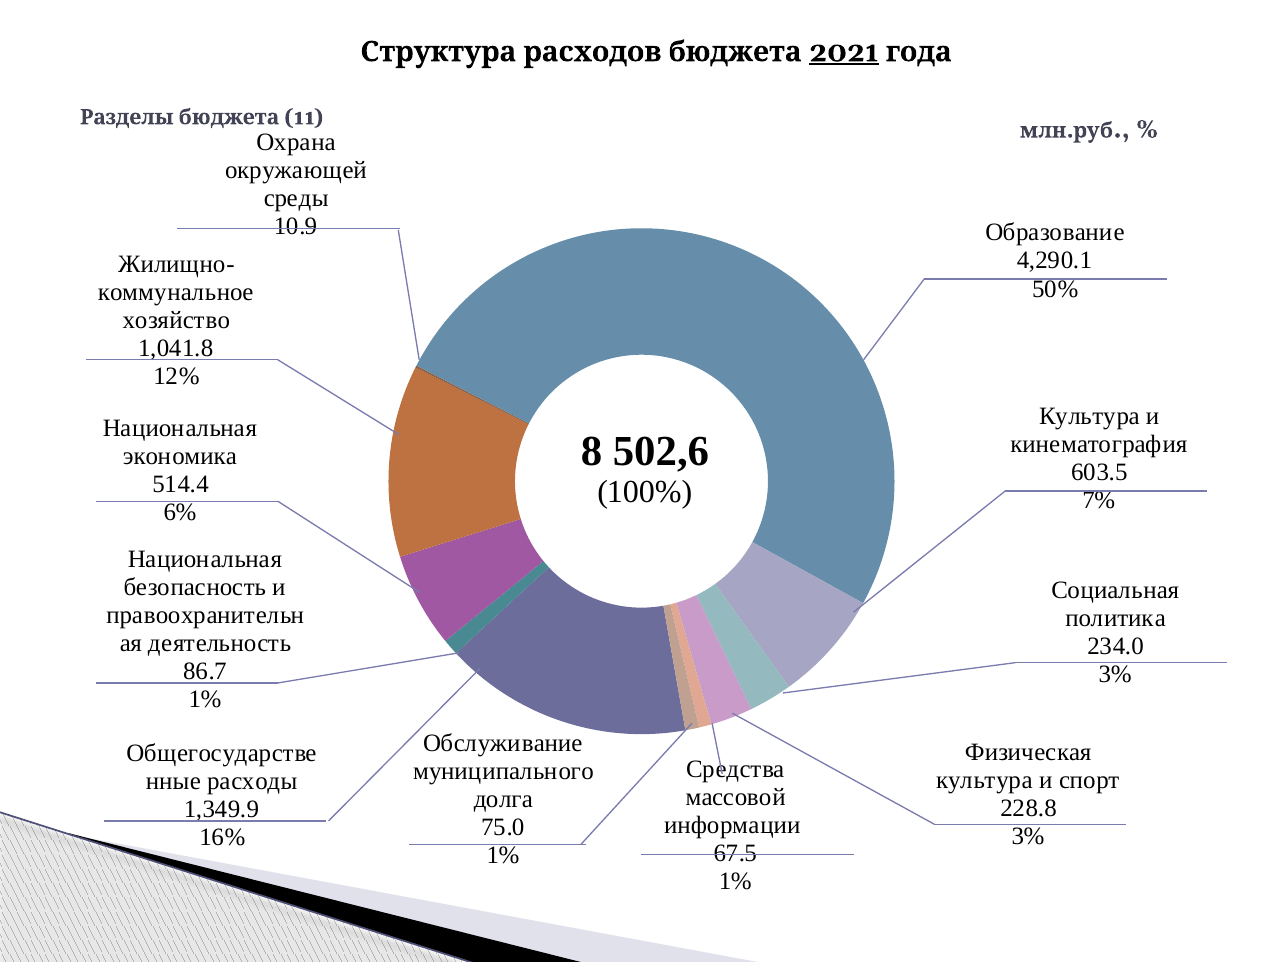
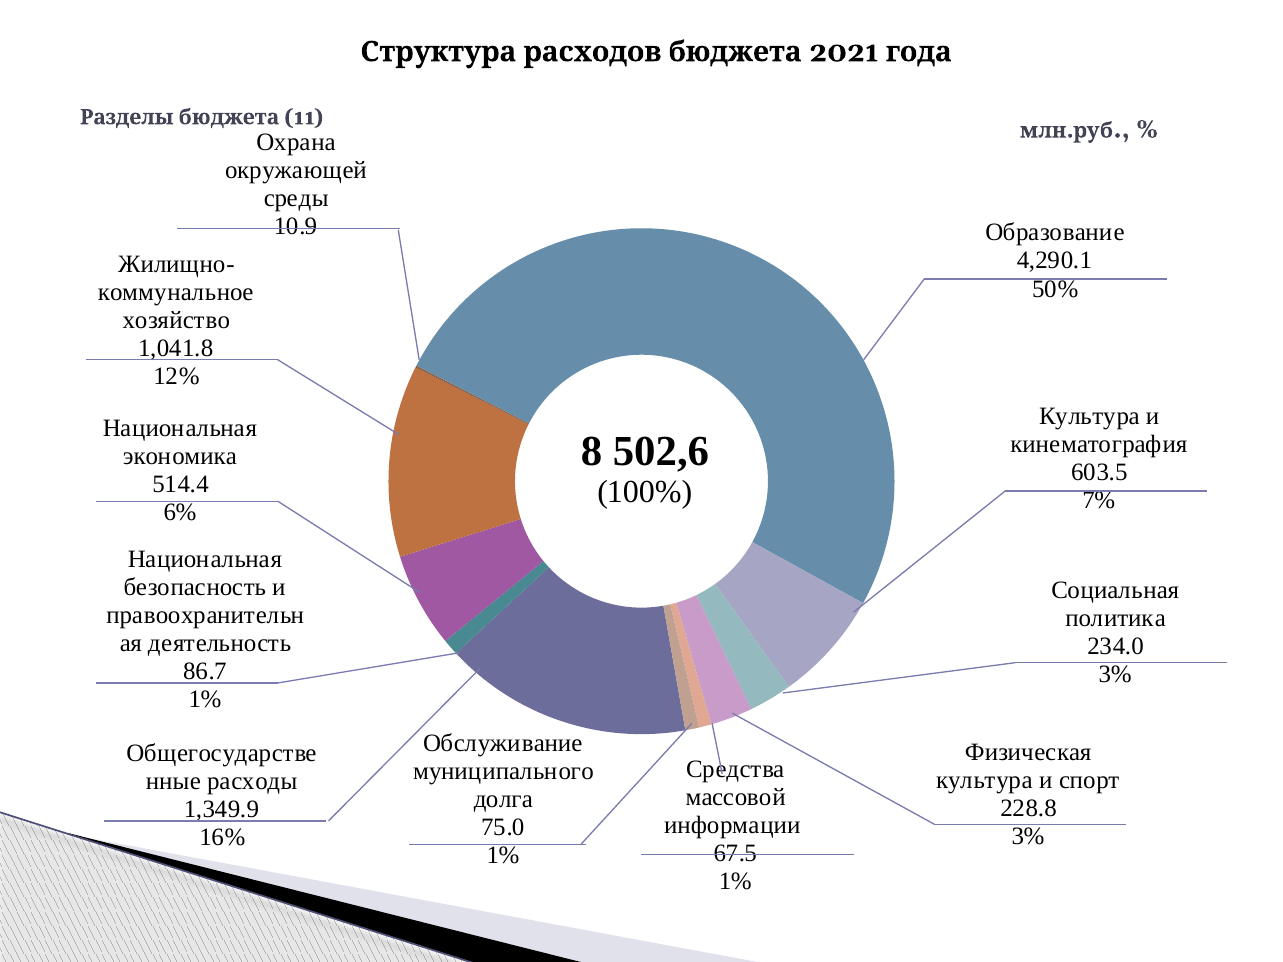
2021 underline: present -> none (844, 52)
